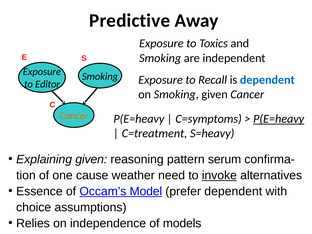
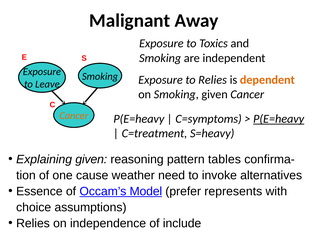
Predictive: Predictive -> Malignant (130, 21)
to Recall: Recall -> Relies (213, 80)
dependent colour: blue -> orange (267, 80)
Editor: Editor -> Leave (47, 84)
serum: serum -> tables (224, 159)
invoke underline: present -> none (219, 175)
prefer dependent: dependent -> represents (233, 191)
models: models -> include (182, 223)
